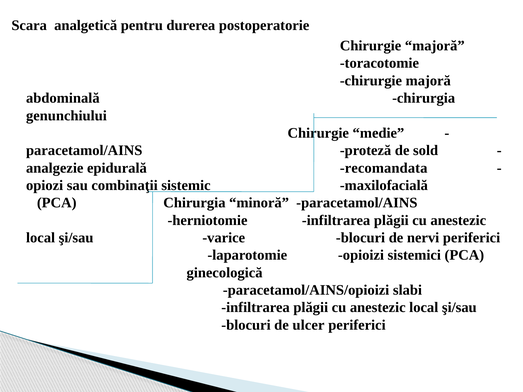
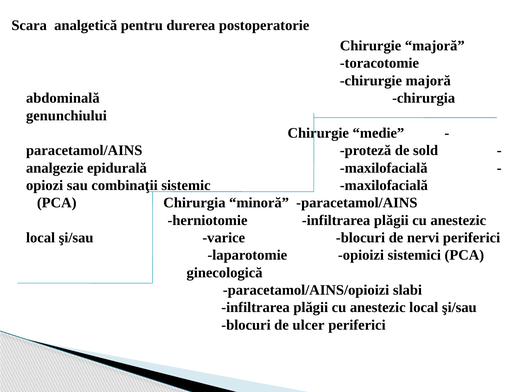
epidurală recomandata: recomandata -> maxilofacială (384, 168)
